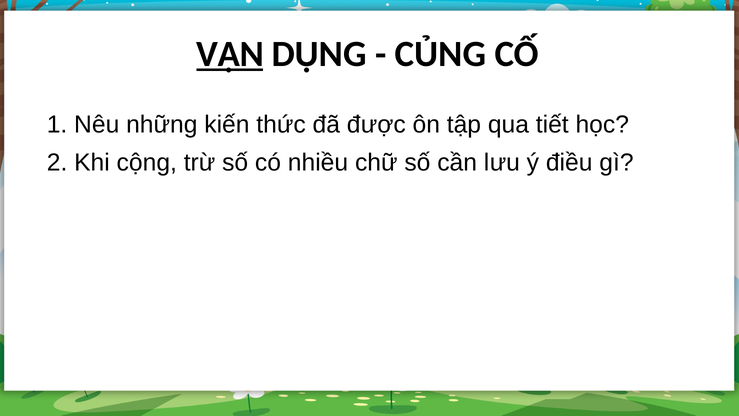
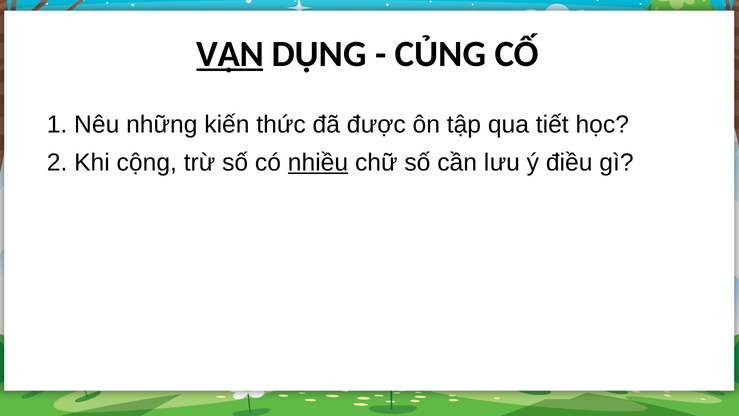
nhiều underline: none -> present (318, 162)
